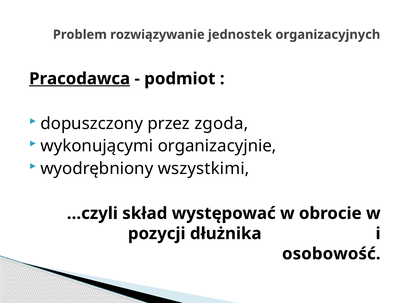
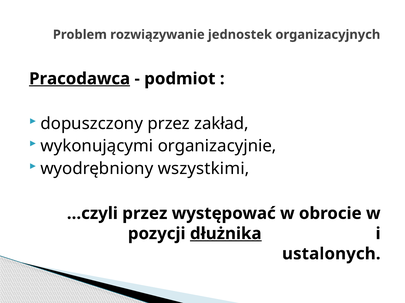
zgoda: zgoda -> zakład (222, 124)
…czyli skład: skład -> przez (145, 214)
dłużnika underline: none -> present (226, 234)
osobowość: osobowość -> ustalonych (331, 254)
